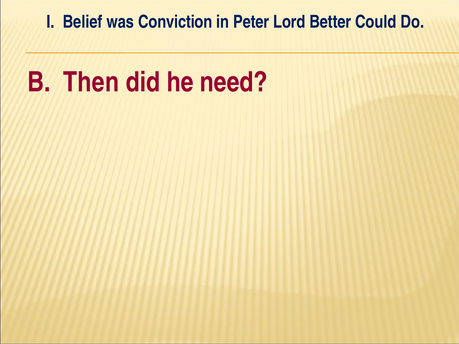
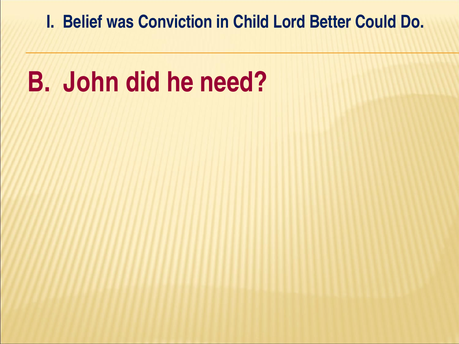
Peter: Peter -> Child (251, 22)
Then: Then -> John (91, 82)
